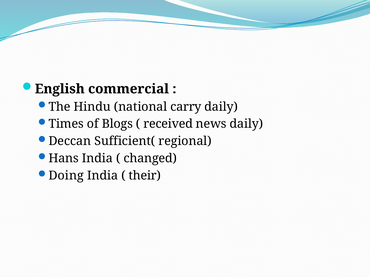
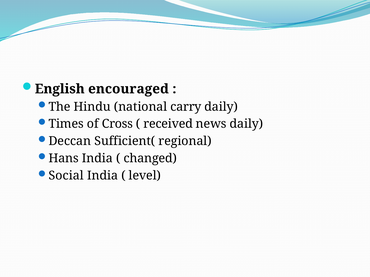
commercial: commercial -> encouraged (128, 89)
Blogs: Blogs -> Cross (117, 124)
Doing: Doing -> Social (66, 176)
their: their -> level (145, 176)
